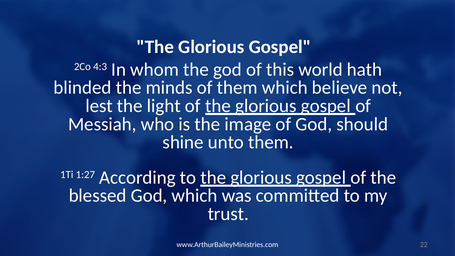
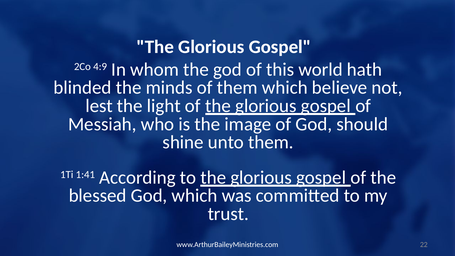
4:3: 4:3 -> 4:9 (100, 67)
1:27: 1:27 -> 1:41 (85, 175)
